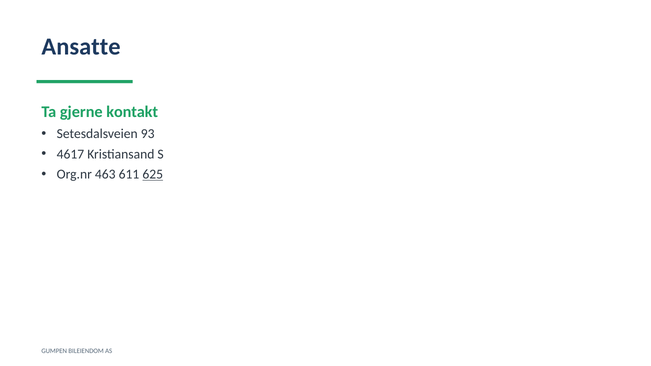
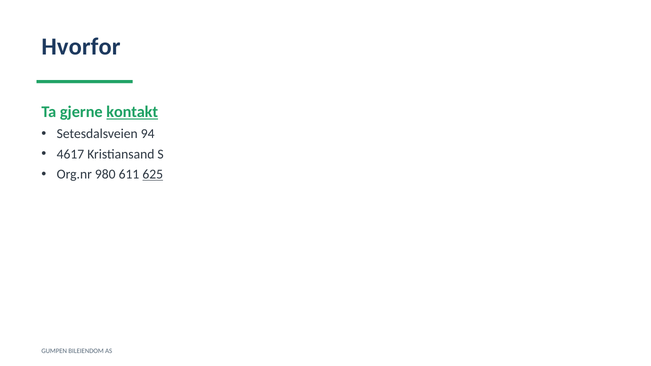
Ansatte: Ansatte -> Hvorfor (81, 46)
kontakt underline: none -> present (132, 112)
93: 93 -> 94 (148, 134)
463: 463 -> 980 (105, 175)
